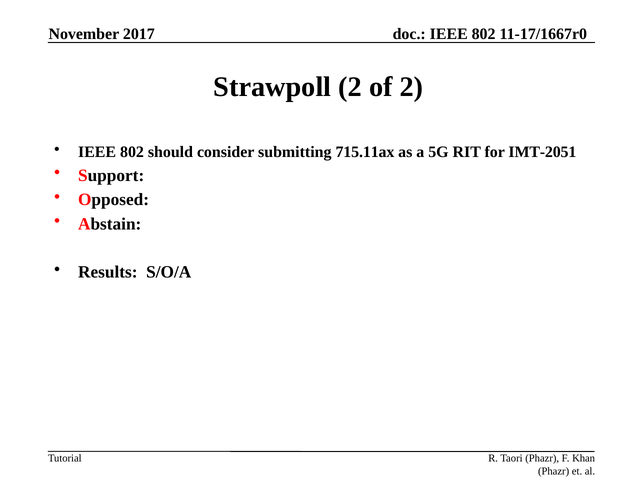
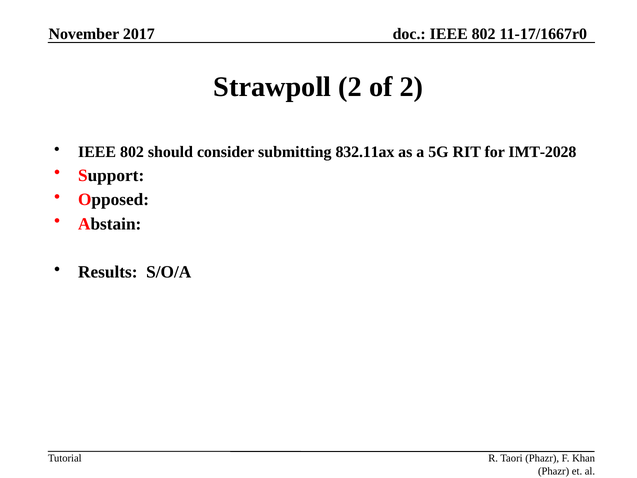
715.11ax: 715.11ax -> 832.11ax (365, 152)
IMT-2051: IMT-2051 -> IMT-2028 (542, 152)
